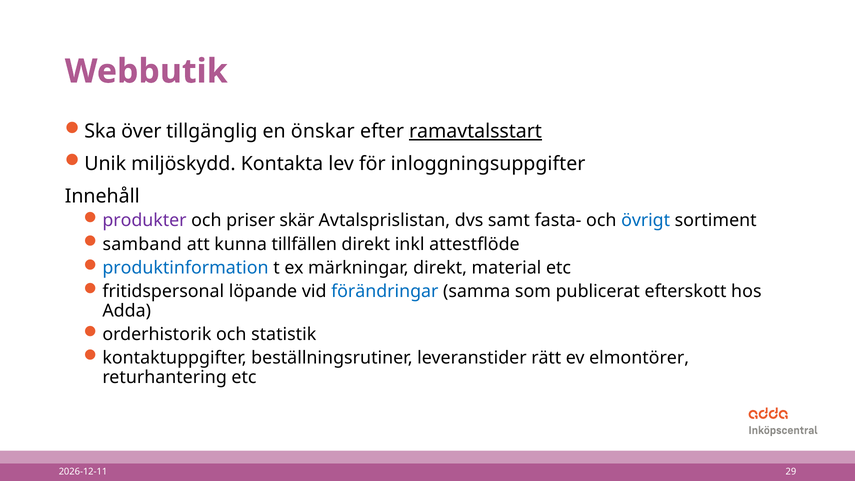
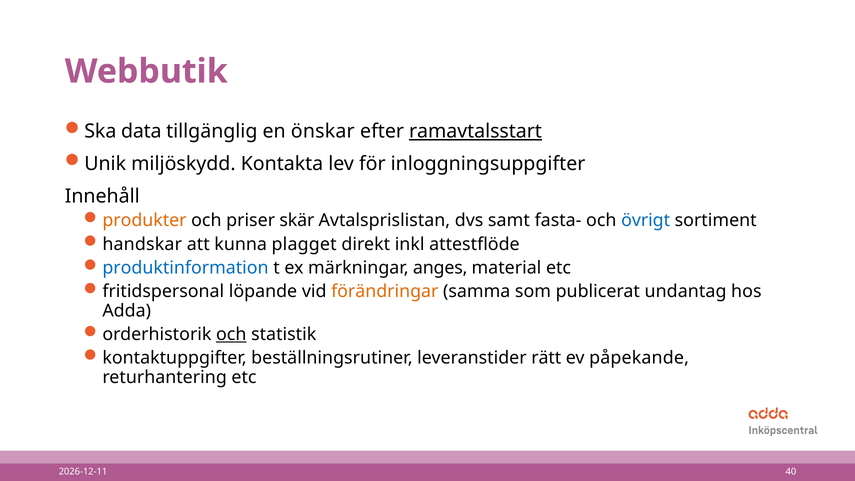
över: över -> data (141, 131)
produkter colour: purple -> orange (144, 220)
samband: samband -> handskar (142, 244)
tillfällen: tillfällen -> plagget (304, 244)
märkningar direkt: direkt -> anges (440, 268)
förändringar colour: blue -> orange (385, 291)
efterskott: efterskott -> undantag (686, 291)
och underline: none -> present (231, 334)
elmontörer: elmontörer -> påpekande (639, 358)
29: 29 -> 40 (791, 472)
